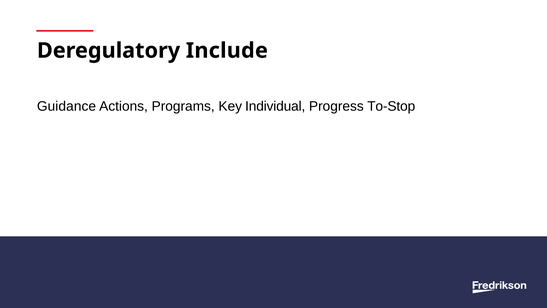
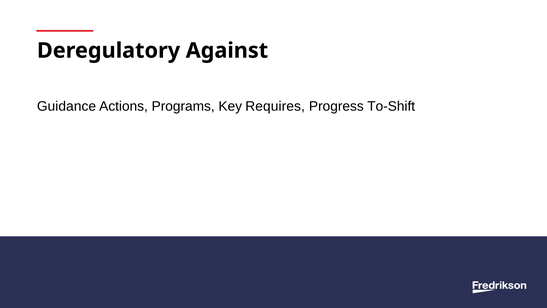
Include: Include -> Against (227, 51)
Individual: Individual -> Requires (275, 106)
To-Stop: To-Stop -> To-Shift (391, 106)
